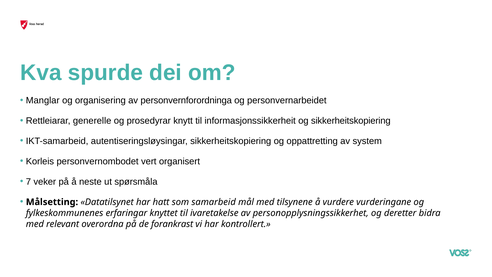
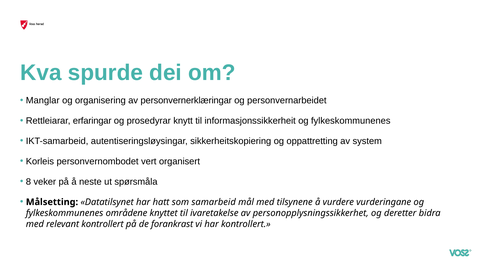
personvernforordninga: personvernforordninga -> personvernerklæringar (186, 100)
generelle: generelle -> erfaringar (92, 121)
informasjonssikkerheit og sikkerheitskopiering: sikkerheitskopiering -> fylkeskommunenes (351, 121)
7: 7 -> 8 (28, 182)
erfaringar: erfaringar -> områdene (126, 213)
relevant overordna: overordna -> kontrollert (103, 224)
